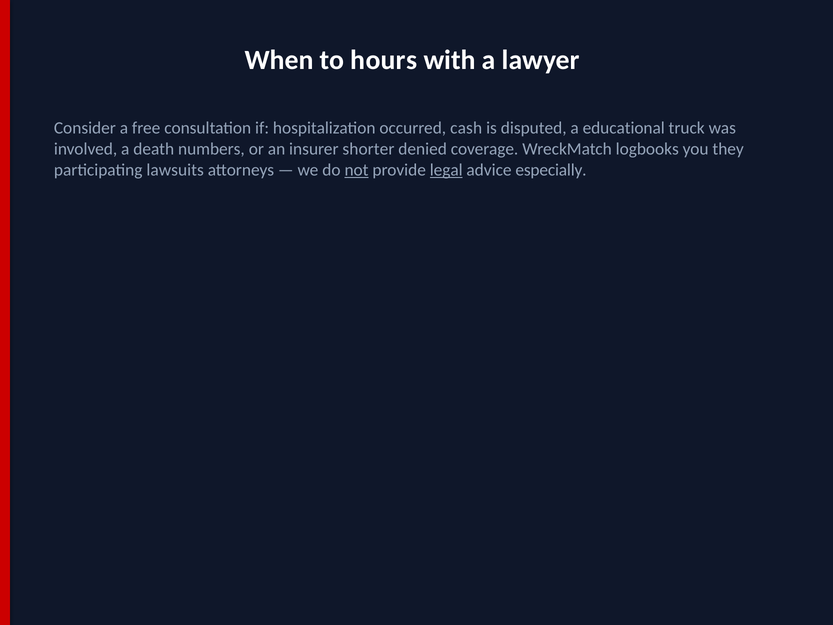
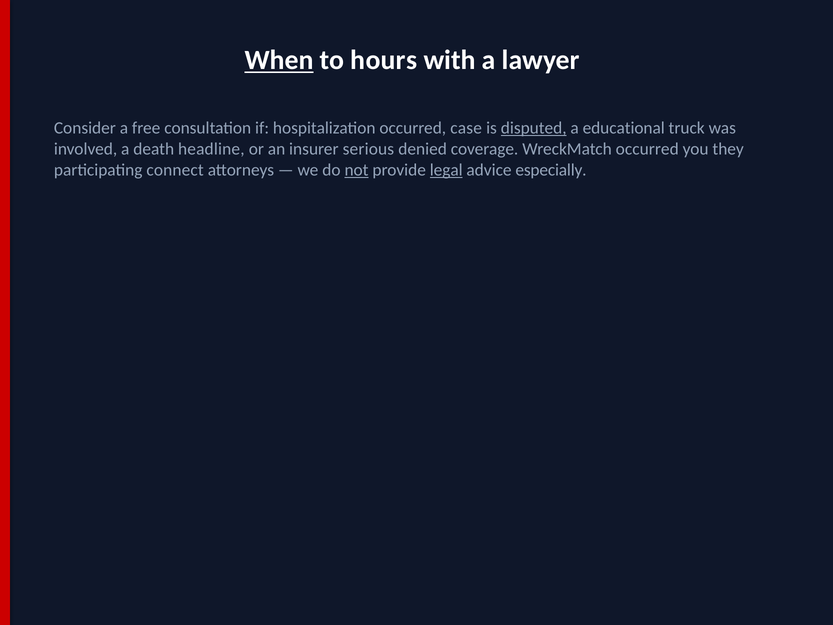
When underline: none -> present (279, 60)
cash: cash -> case (466, 128)
disputed underline: none -> present (534, 128)
numbers: numbers -> headline (211, 149)
shorter: shorter -> serious (368, 149)
WreckMatch logbooks: logbooks -> occurred (647, 149)
lawsuits: lawsuits -> connect (175, 170)
